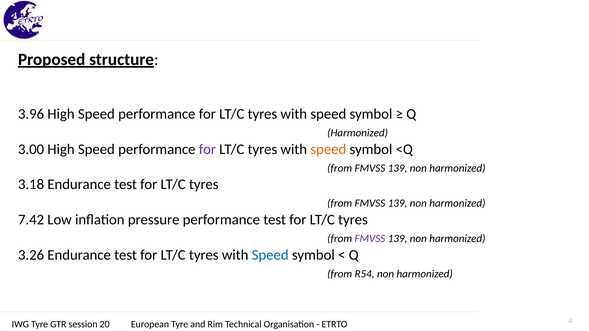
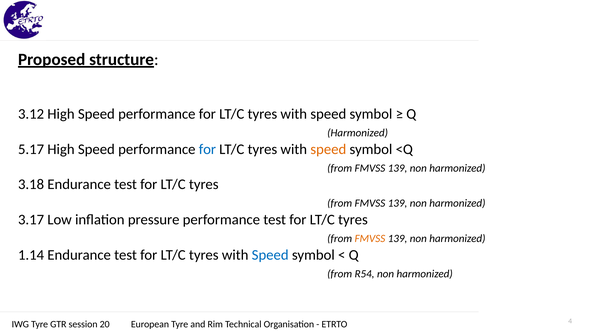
3.96: 3.96 -> 3.12 (31, 114)
3.00: 3.00 -> 5.17 (31, 149)
for colour: purple -> blue (207, 149)
7.42: 7.42 -> 3.17 (31, 220)
FMVSS colour: purple -> orange (370, 239)
3.26: 3.26 -> 1.14 (31, 255)
